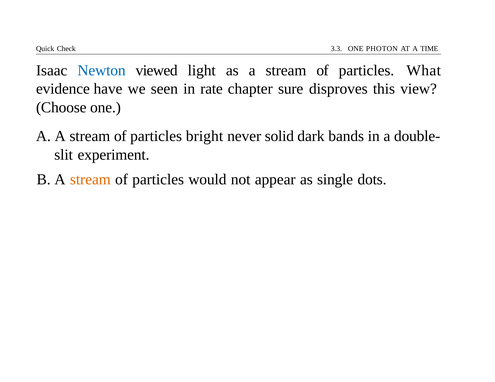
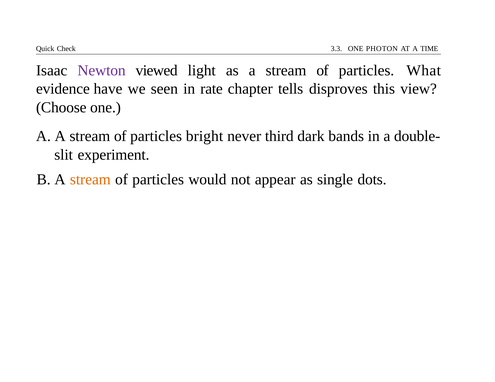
Newton colour: blue -> purple (102, 70)
sure: sure -> tells (291, 89)
solid: solid -> third (279, 136)
